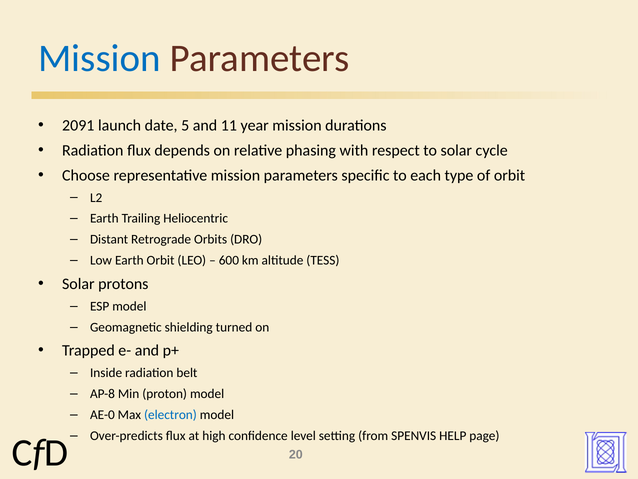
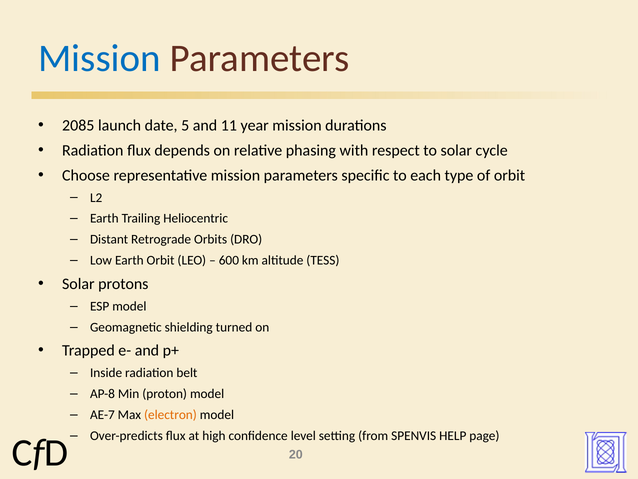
2091: 2091 -> 2085 (78, 125)
AE-0: AE-0 -> AE-7 (102, 414)
electron colour: blue -> orange (170, 414)
